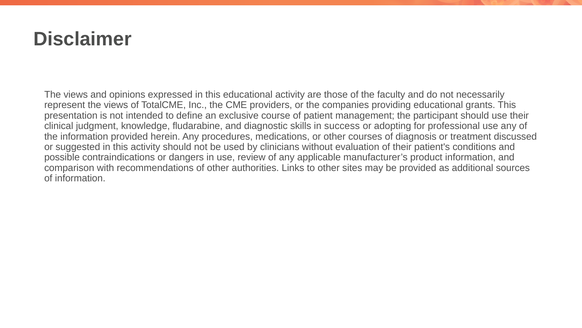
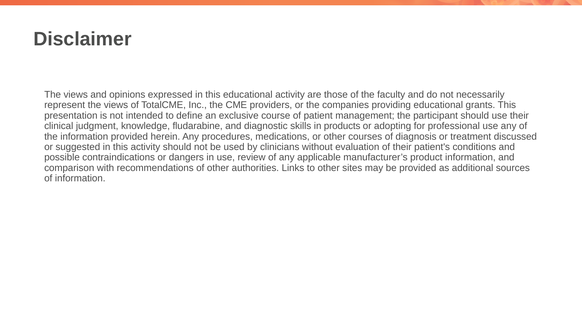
success: success -> products (342, 126)
